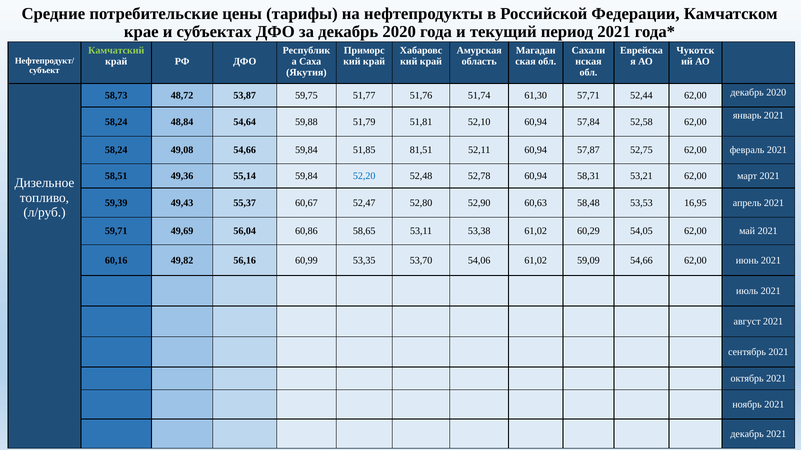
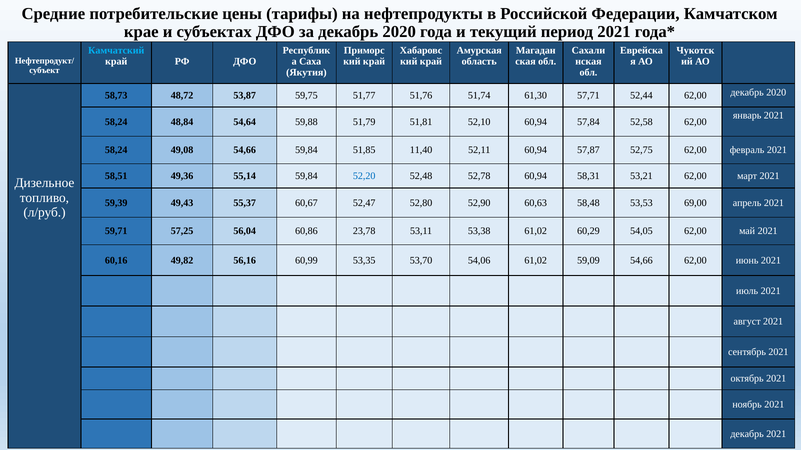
Камчатский colour: light green -> light blue (116, 50)
81,51: 81,51 -> 11,40 (421, 150)
16,95: 16,95 -> 69,00 (695, 203)
49,69: 49,69 -> 57,25 (182, 231)
58,65: 58,65 -> 23,78 (364, 231)
